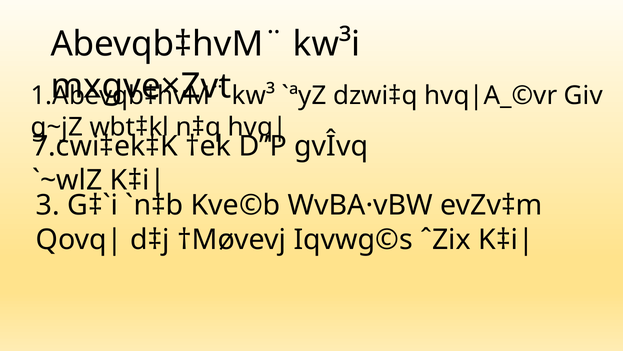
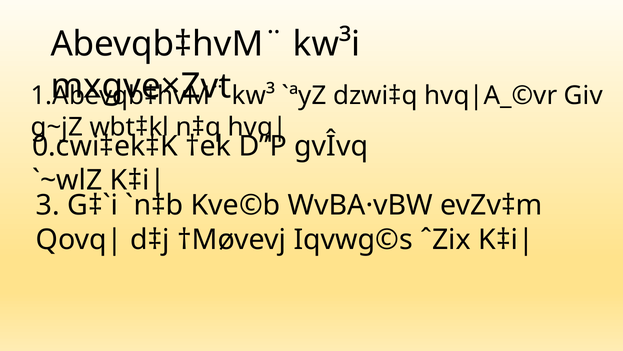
7.cwi‡ek‡K: 7.cwi‡ek‡K -> 0.cwi‡ek‡K (105, 146)
